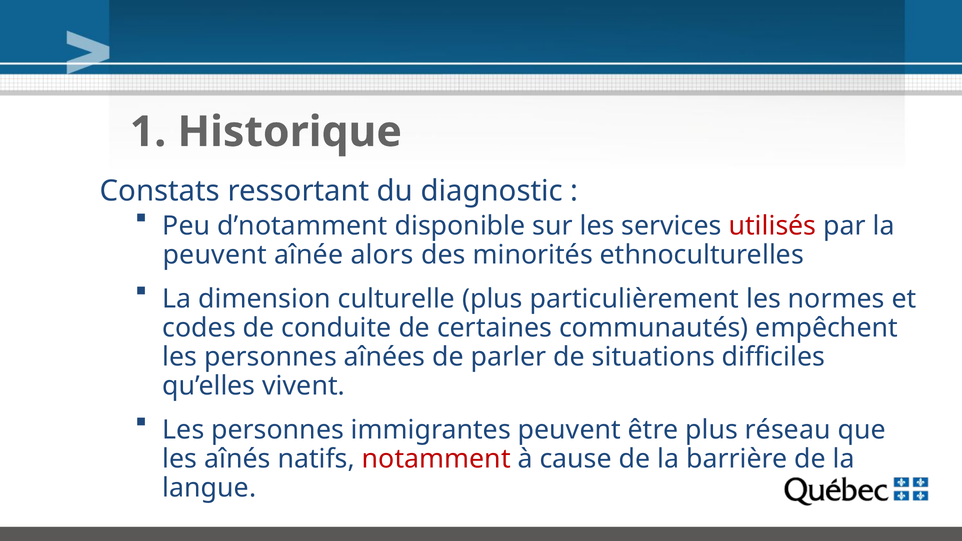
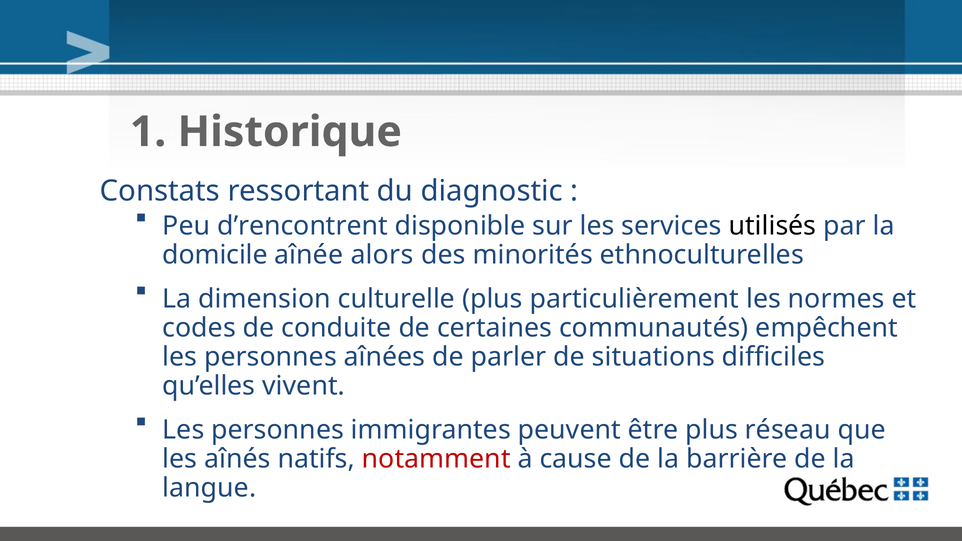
d’notamment: d’notamment -> d’rencontrent (302, 226)
utilisés colour: red -> black (772, 226)
peuvent: peuvent -> domicile (215, 255)
